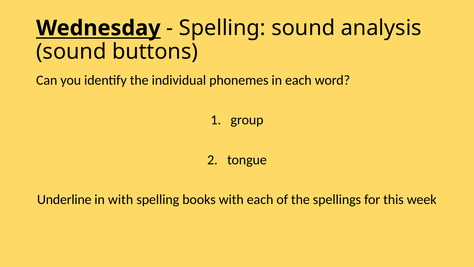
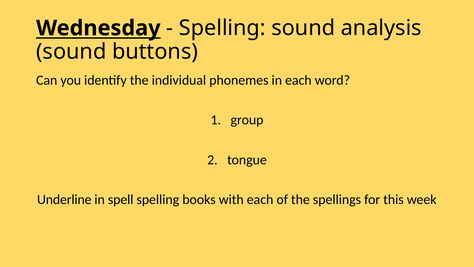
in with: with -> spell (121, 199)
